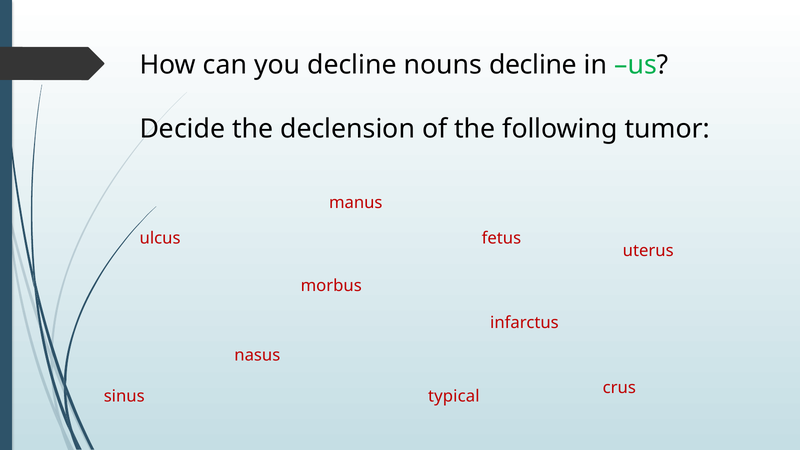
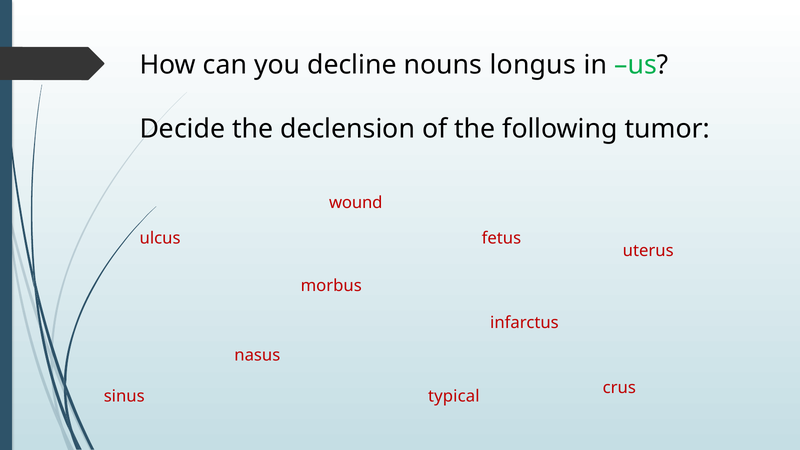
nouns decline: decline -> longus (533, 65)
manus: manus -> wound (356, 203)
